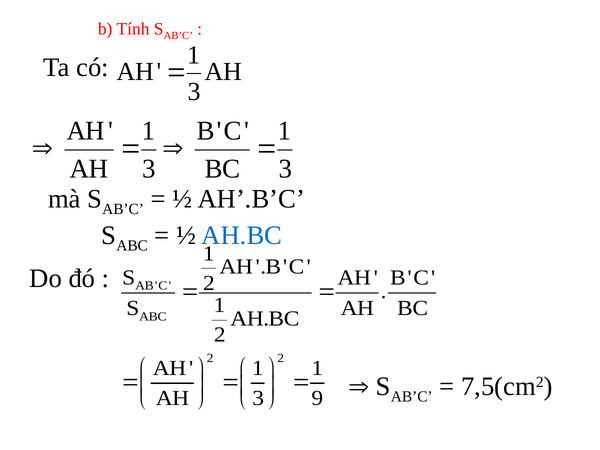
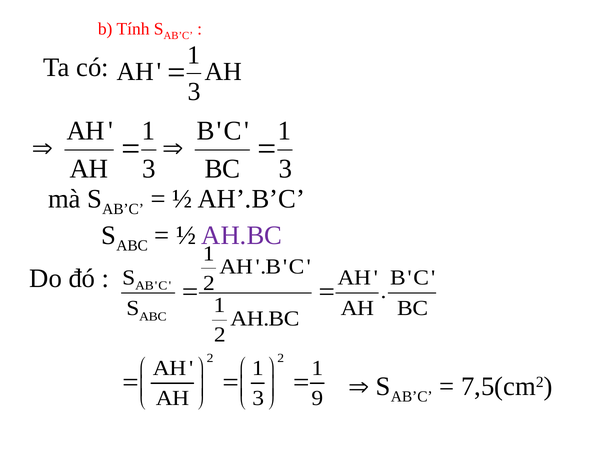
AH.BC colour: blue -> purple (242, 235)
